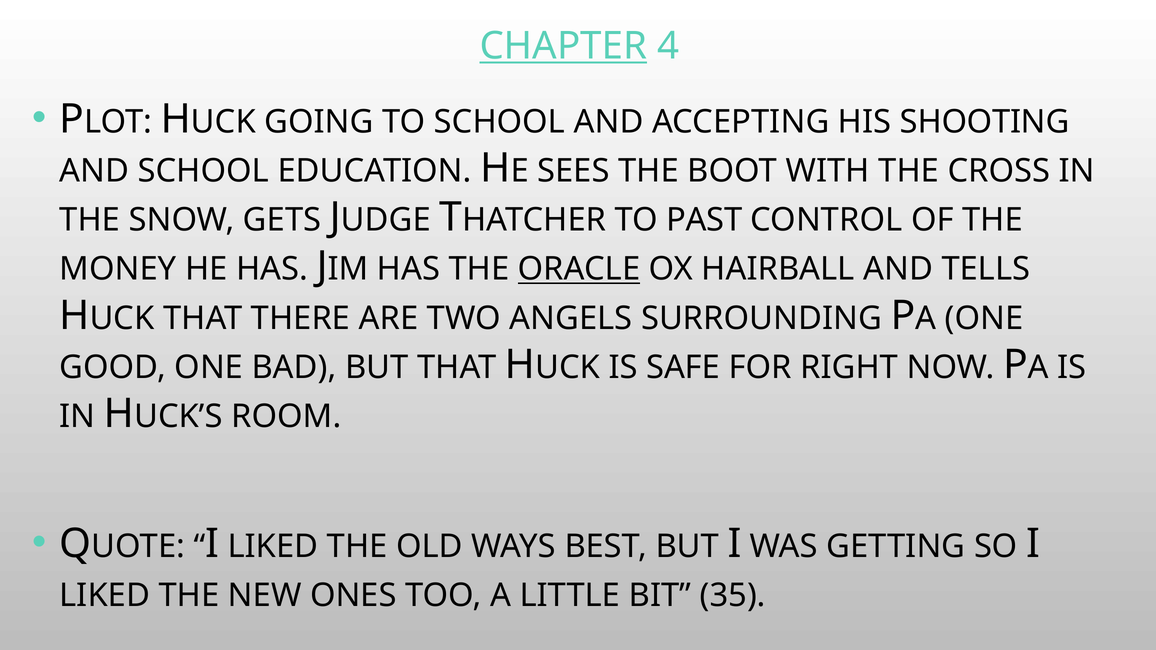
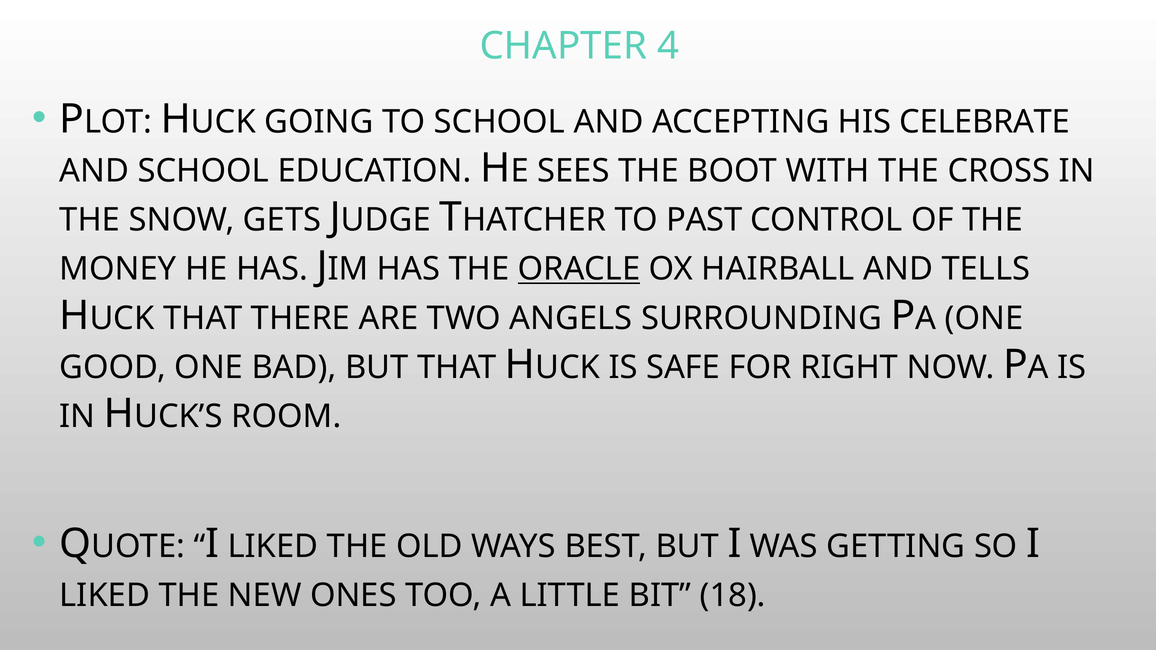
CHAPTER underline: present -> none (563, 46)
SHOOTING: SHOOTING -> CELEBRATE (985, 122)
35: 35 -> 18 (733, 596)
